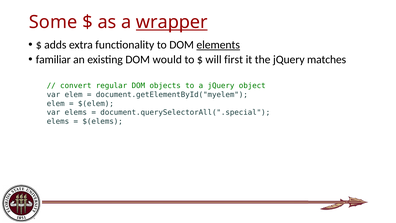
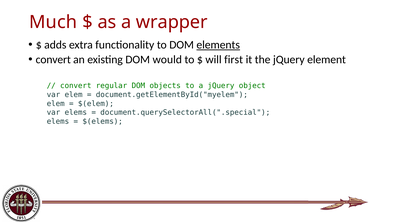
Some: Some -> Much (53, 22)
wrapper underline: present -> none (172, 22)
familiar: familiar -> convert (53, 60)
matches: matches -> element (327, 60)
